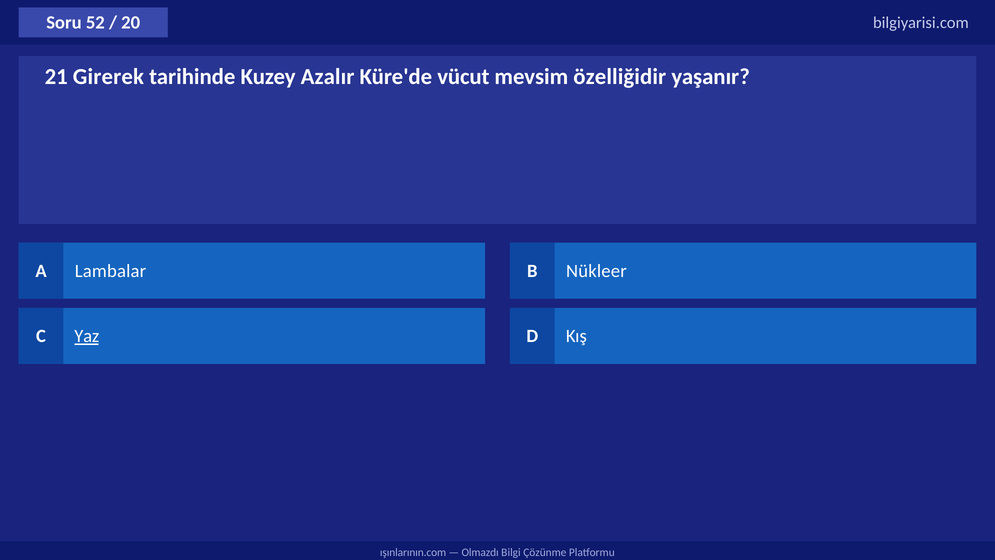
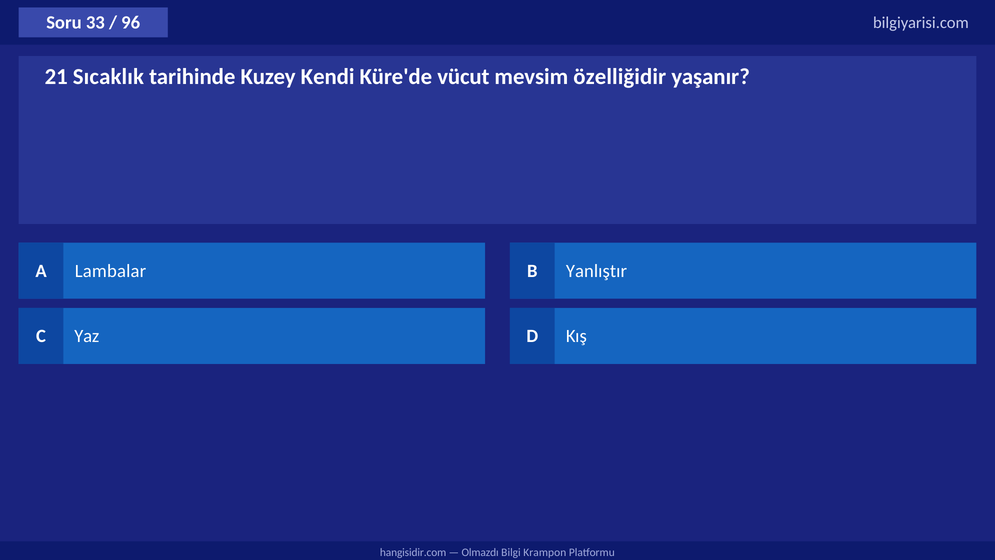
52: 52 -> 33 (95, 23)
20: 20 -> 96 (131, 23)
Girerek: Girerek -> Sıcaklık (108, 77)
Azalır: Azalır -> Kendi (328, 77)
Nükleer: Nükleer -> Yanlıştır (596, 271)
Yaz underline: present -> none (87, 336)
ışınlarının.com: ışınlarının.com -> hangisidir.com (413, 552)
Çözünme: Çözünme -> Krampon (545, 552)
